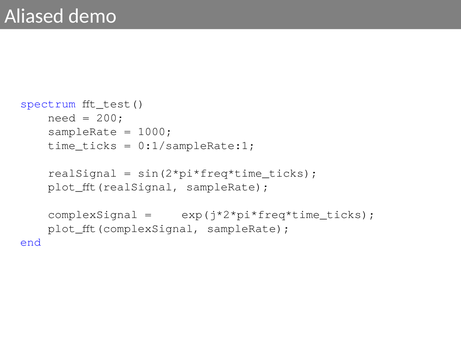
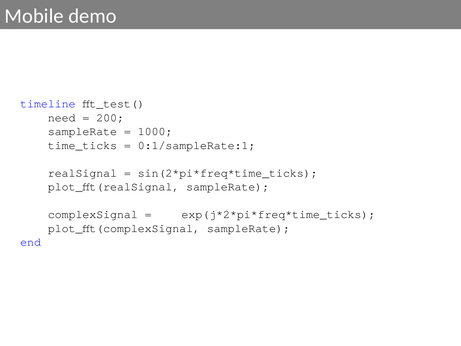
Aliased: Aliased -> Mobile (34, 16)
spectrum: spectrum -> timeline (48, 104)
